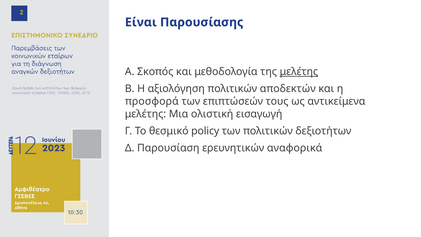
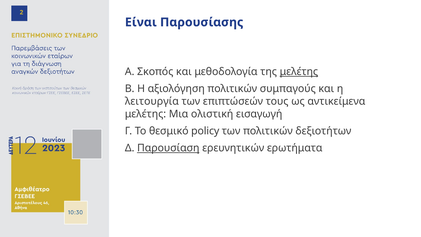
αποδεκτών: αποδεκτών -> συμπαγούς (288, 89)
προσφορά: προσφορά -> λειτουργία (152, 101)
Παρουσίαση underline: none -> present (168, 148)
αναφορικά: αναφορικά -> ερωτήματα (295, 148)
